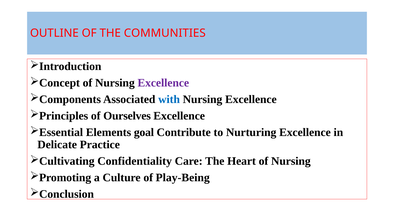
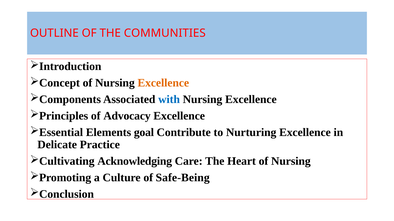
Excellence colour: purple -> orange (163, 83)
Ourselves: Ourselves -> Advocacy (127, 116)
Confidentiality: Confidentiality -> Acknowledging (135, 162)
Play-Being: Play-Being -> Safe-Being (183, 178)
